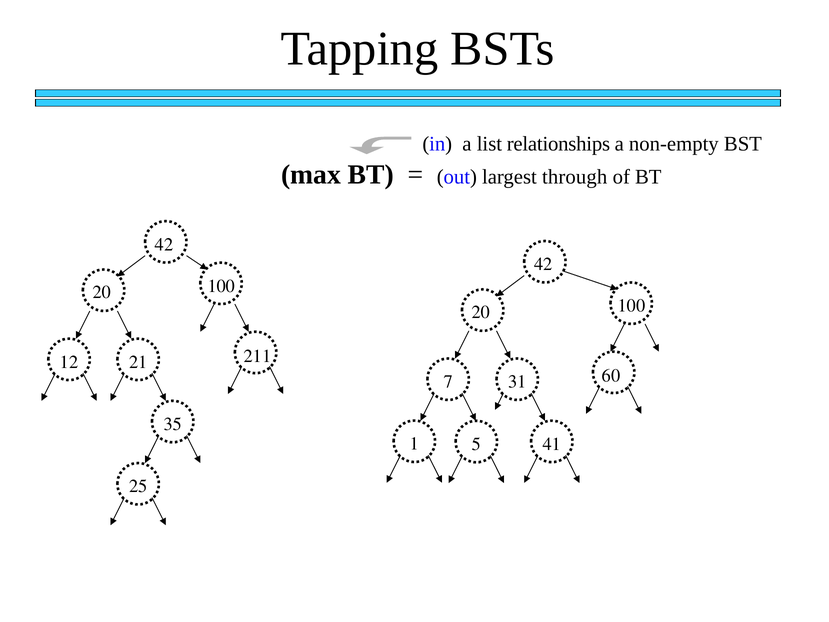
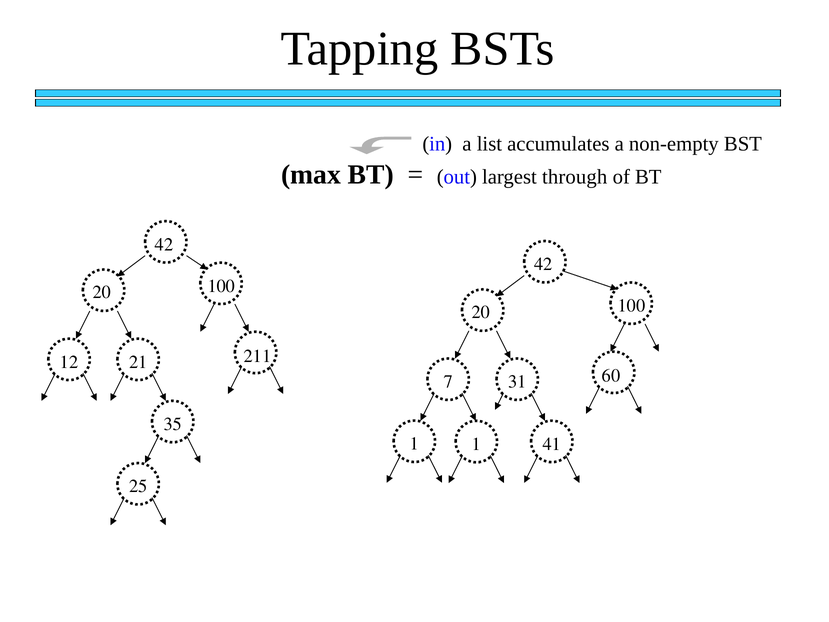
relationships: relationships -> accumulates (558, 144)
1 5: 5 -> 1 (476, 444)
